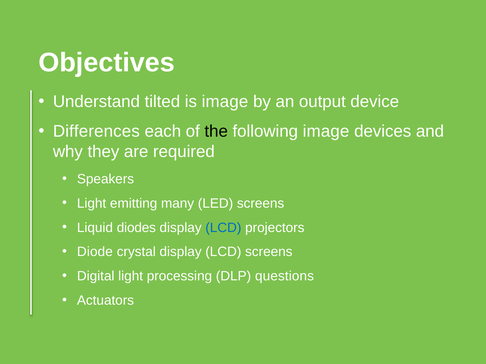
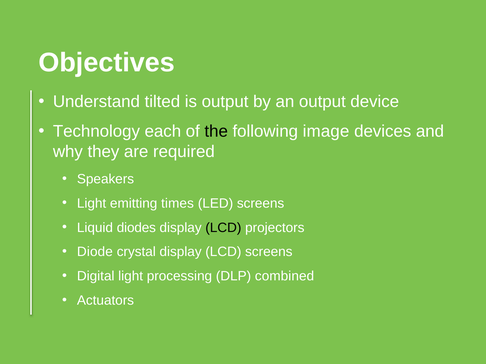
is image: image -> output (225, 102)
Differences: Differences -> Technology (96, 132)
many: many -> times (177, 204)
LCD colour: blue -> black (223, 228)
questions: questions -> combined (285, 276)
